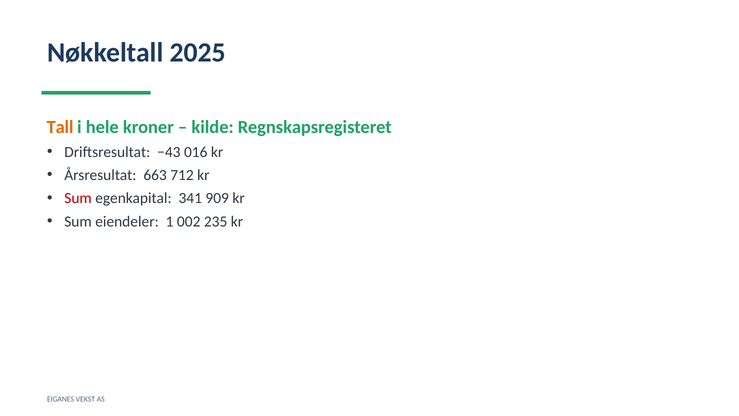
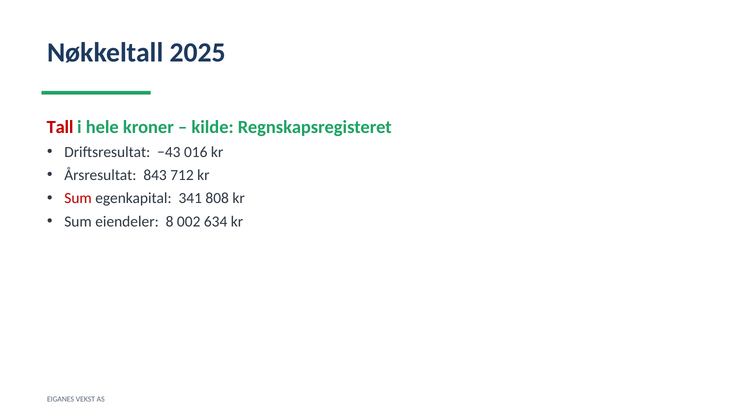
Tall colour: orange -> red (60, 127)
663: 663 -> 843 (155, 175)
909: 909 -> 808 (217, 198)
1: 1 -> 8 (170, 221)
235: 235 -> 634 (216, 221)
